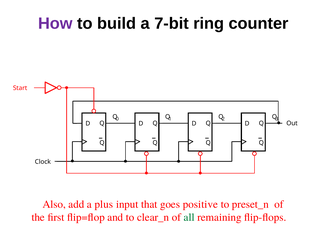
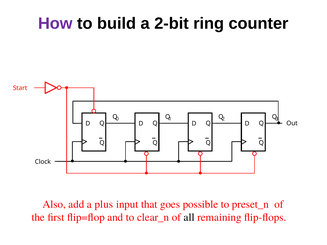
7-bit: 7-bit -> 2-bit (172, 23)
positive: positive -> possible (200, 205)
all colour: green -> black (189, 218)
